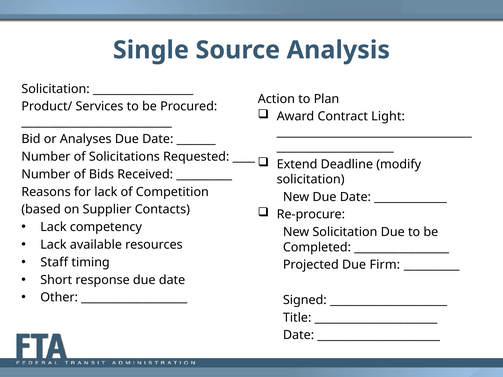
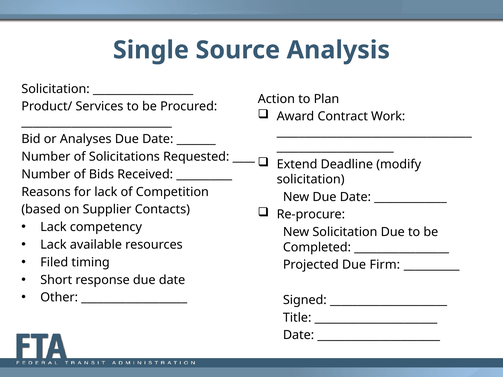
Light: Light -> Work (388, 117)
Staff: Staff -> Filed (54, 262)
